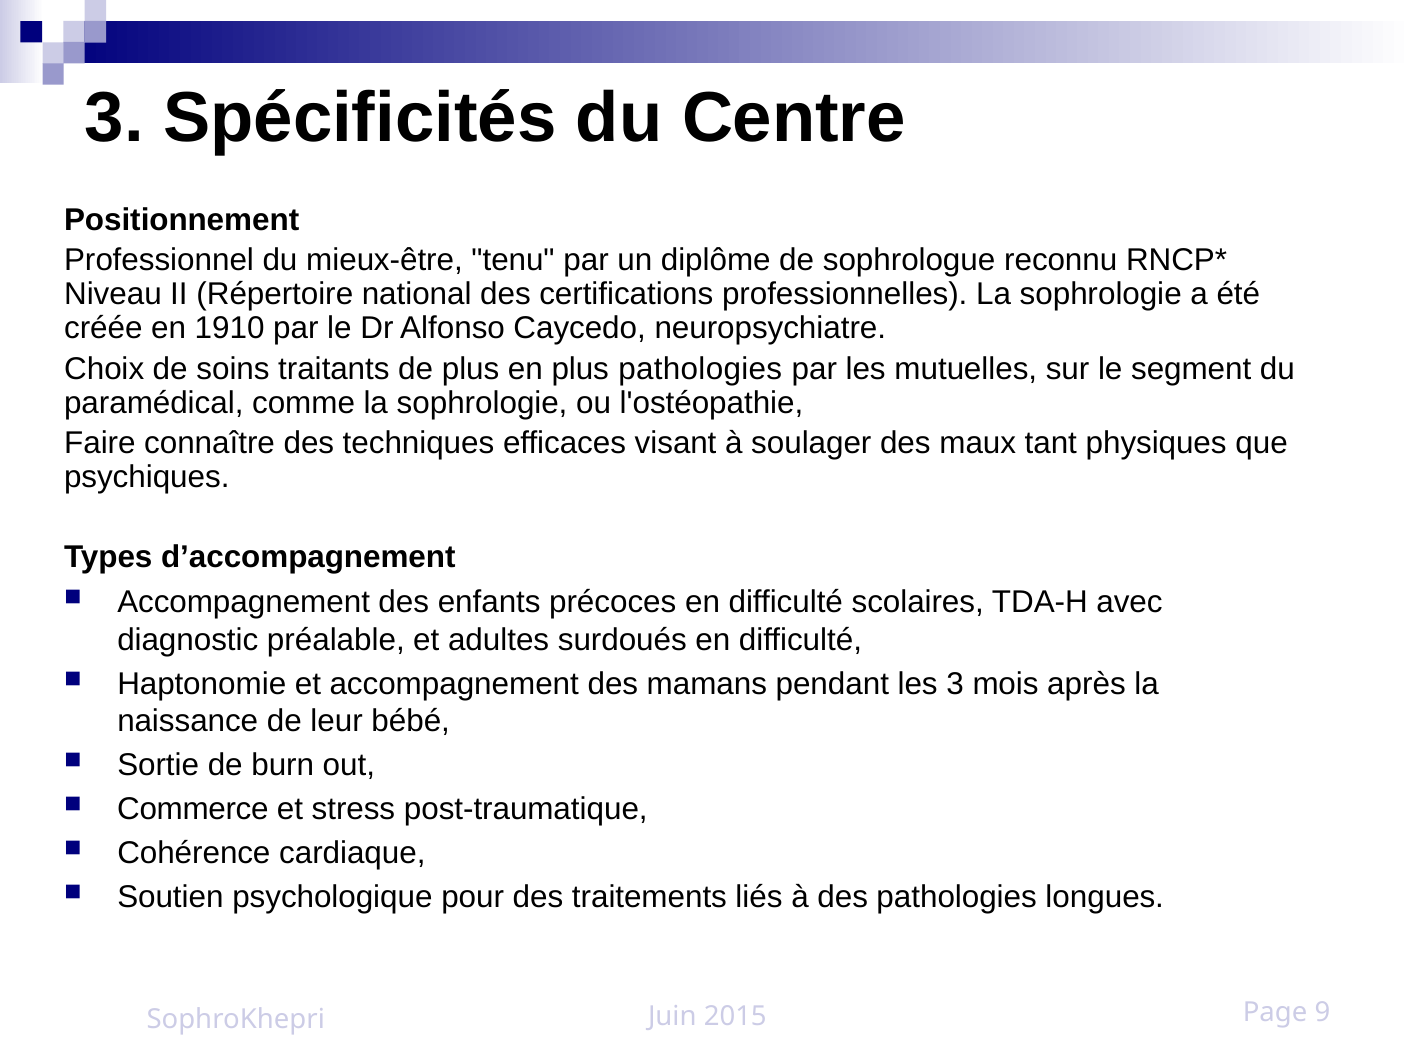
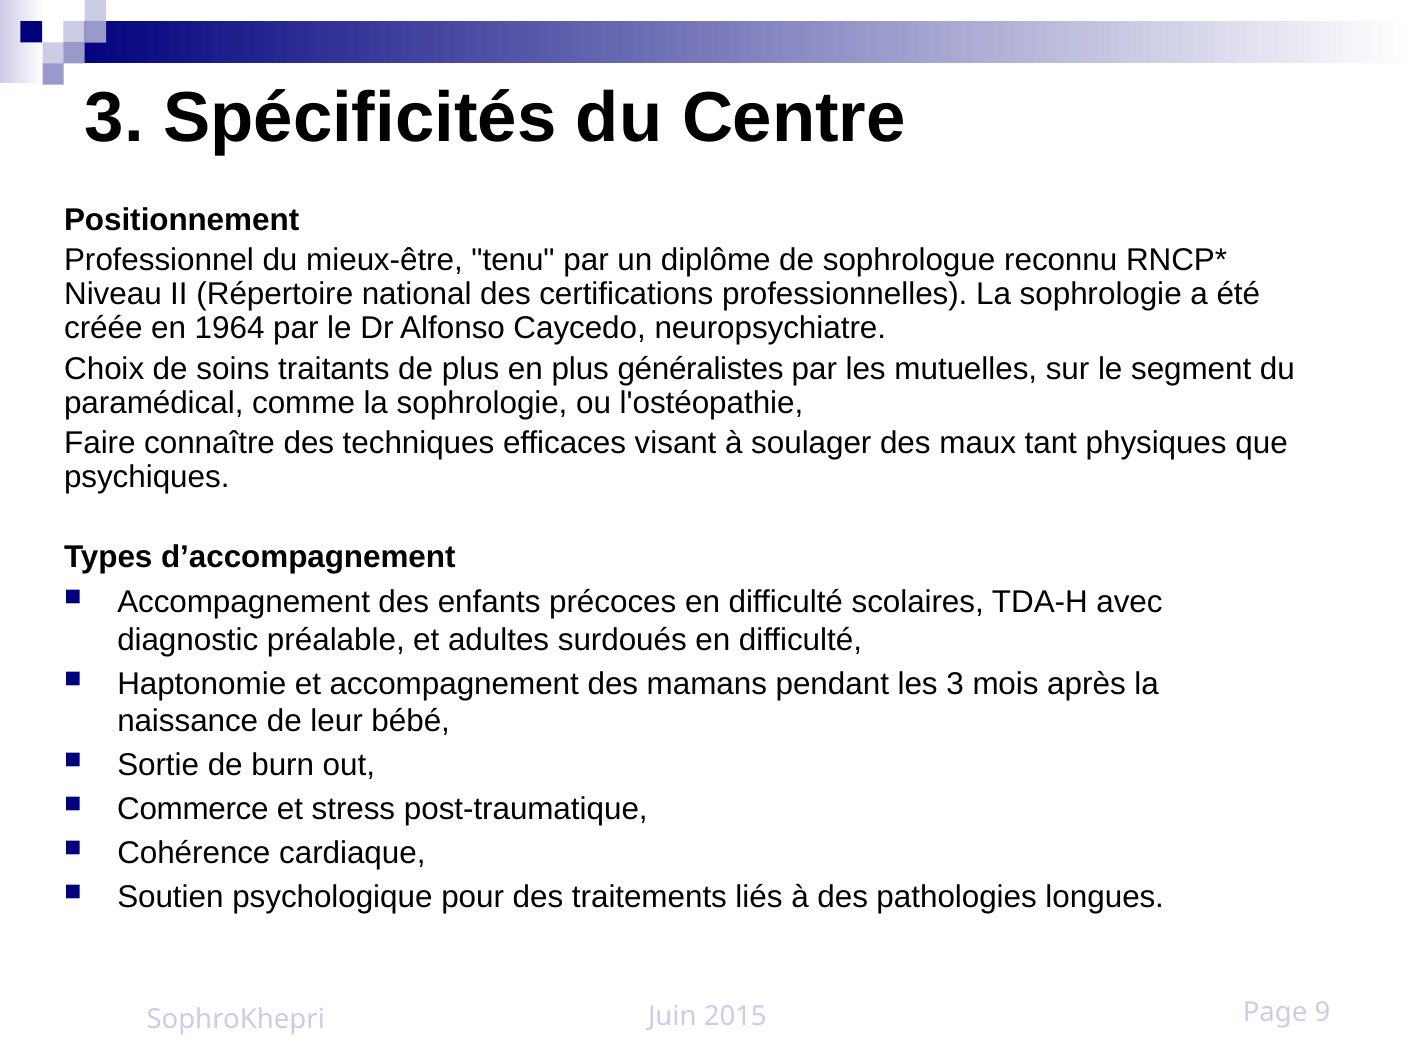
1910: 1910 -> 1964 (230, 328)
plus pathologies: pathologies -> généralistes (701, 368)
